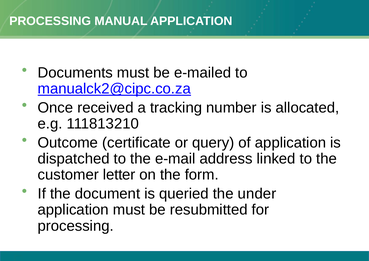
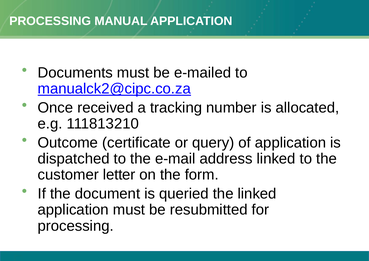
the under: under -> linked (257, 194)
